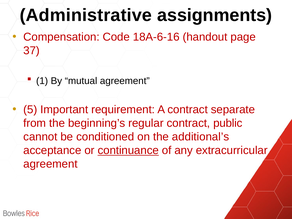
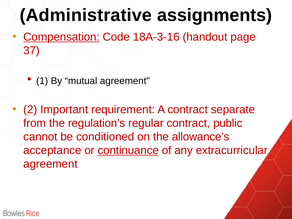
Compensation underline: none -> present (61, 37)
18A-6-16: 18A-6-16 -> 18A-3-16 (156, 37)
5: 5 -> 2 (30, 110)
beginning’s: beginning’s -> regulation’s (97, 123)
additional’s: additional’s -> allowance’s (201, 137)
